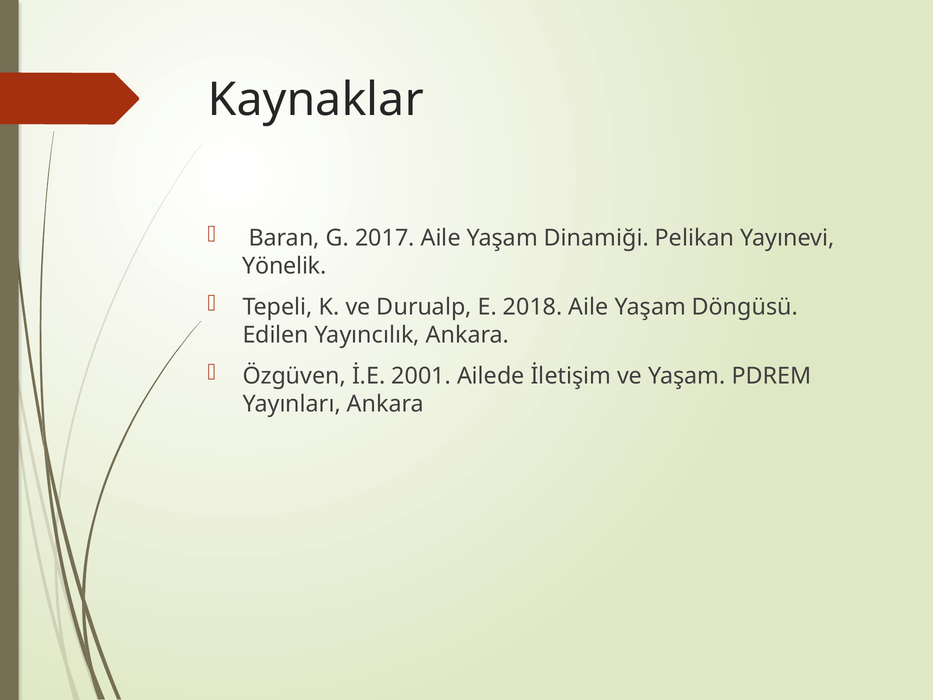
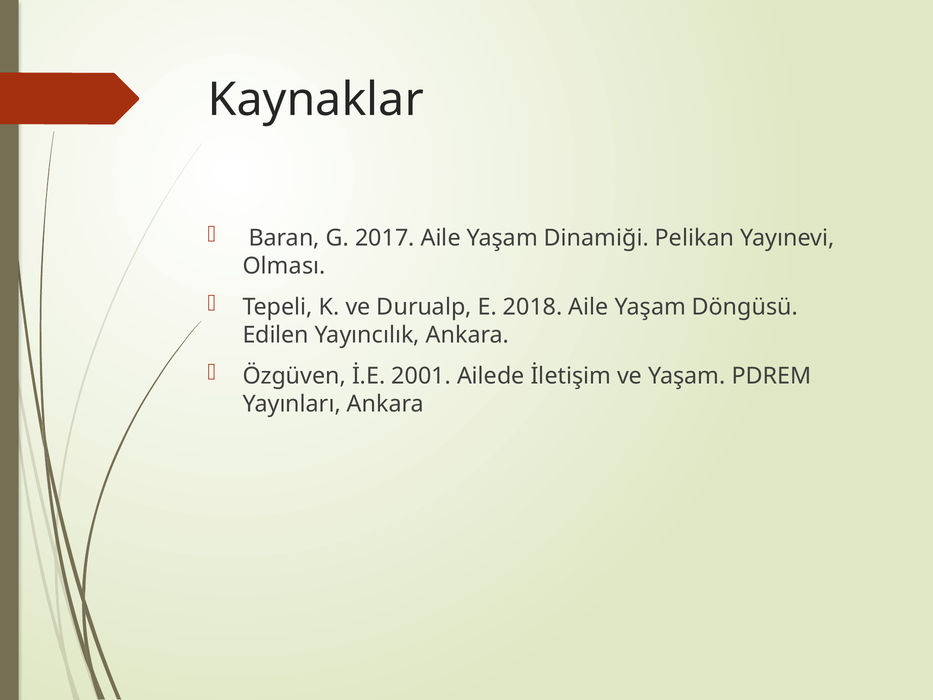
Yönelik: Yönelik -> Olması (284, 266)
